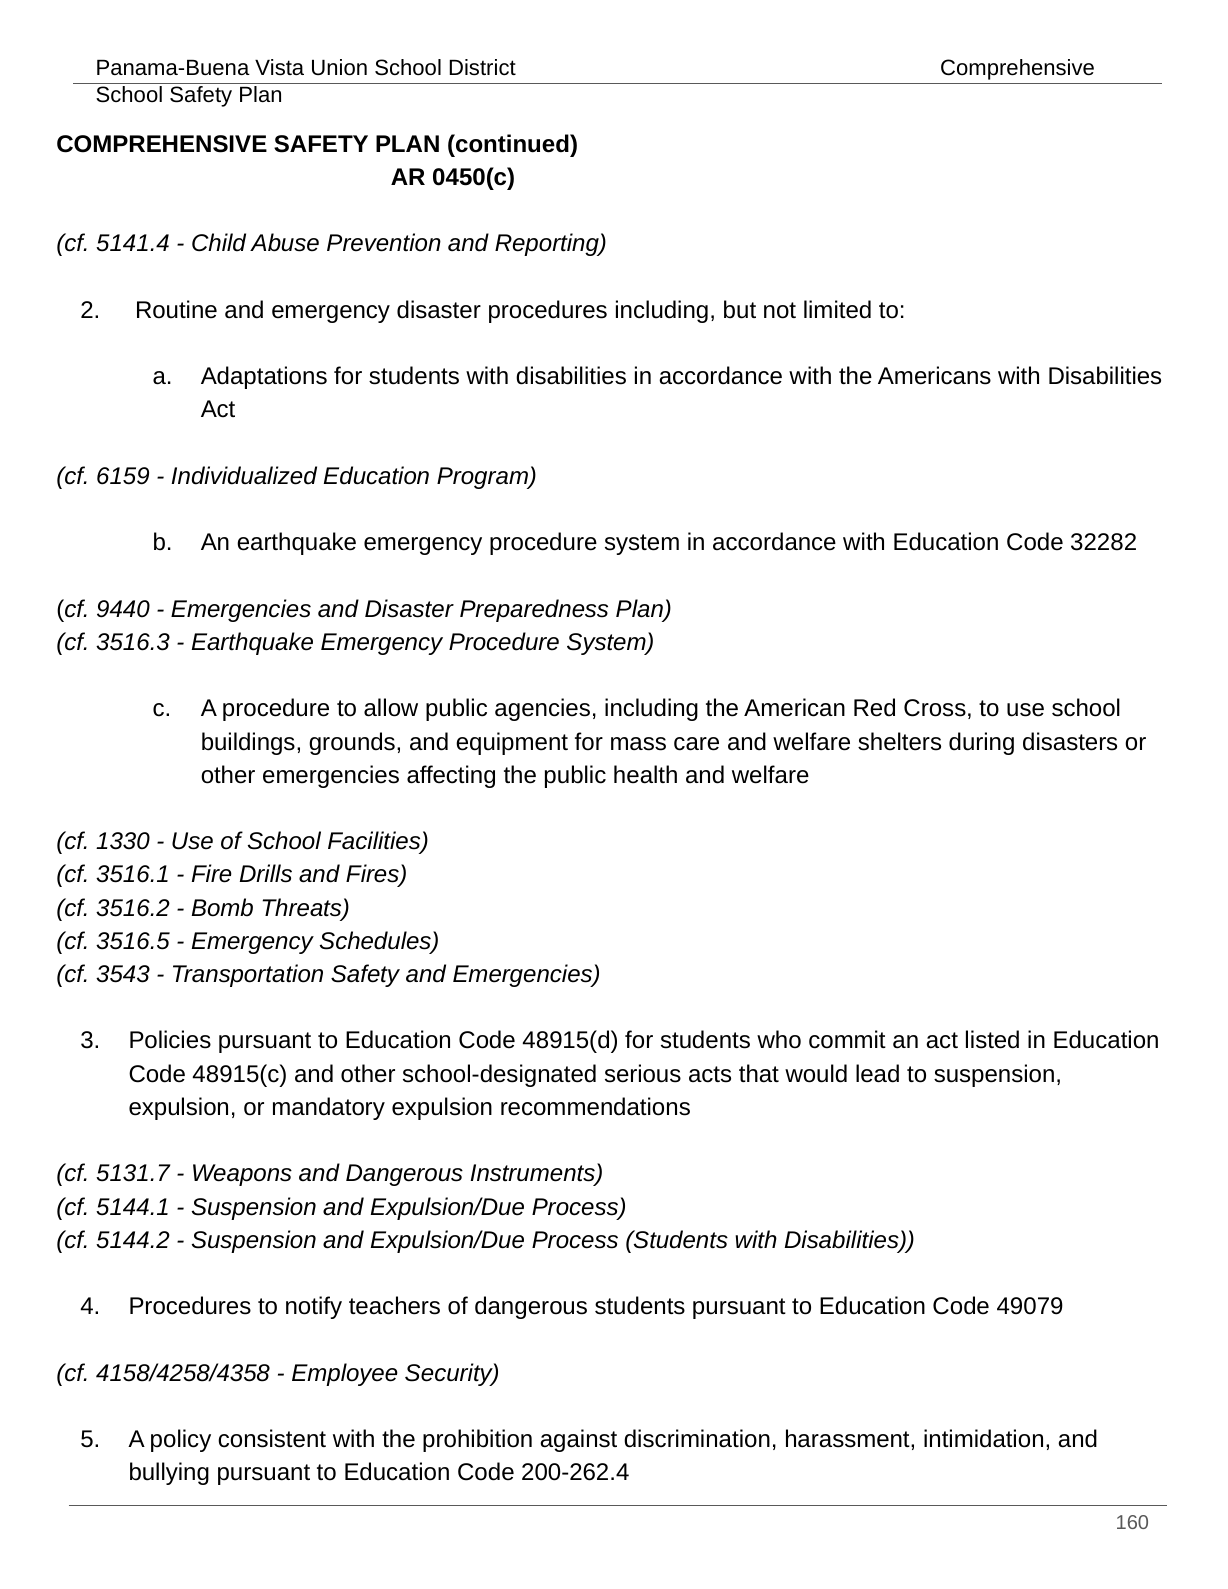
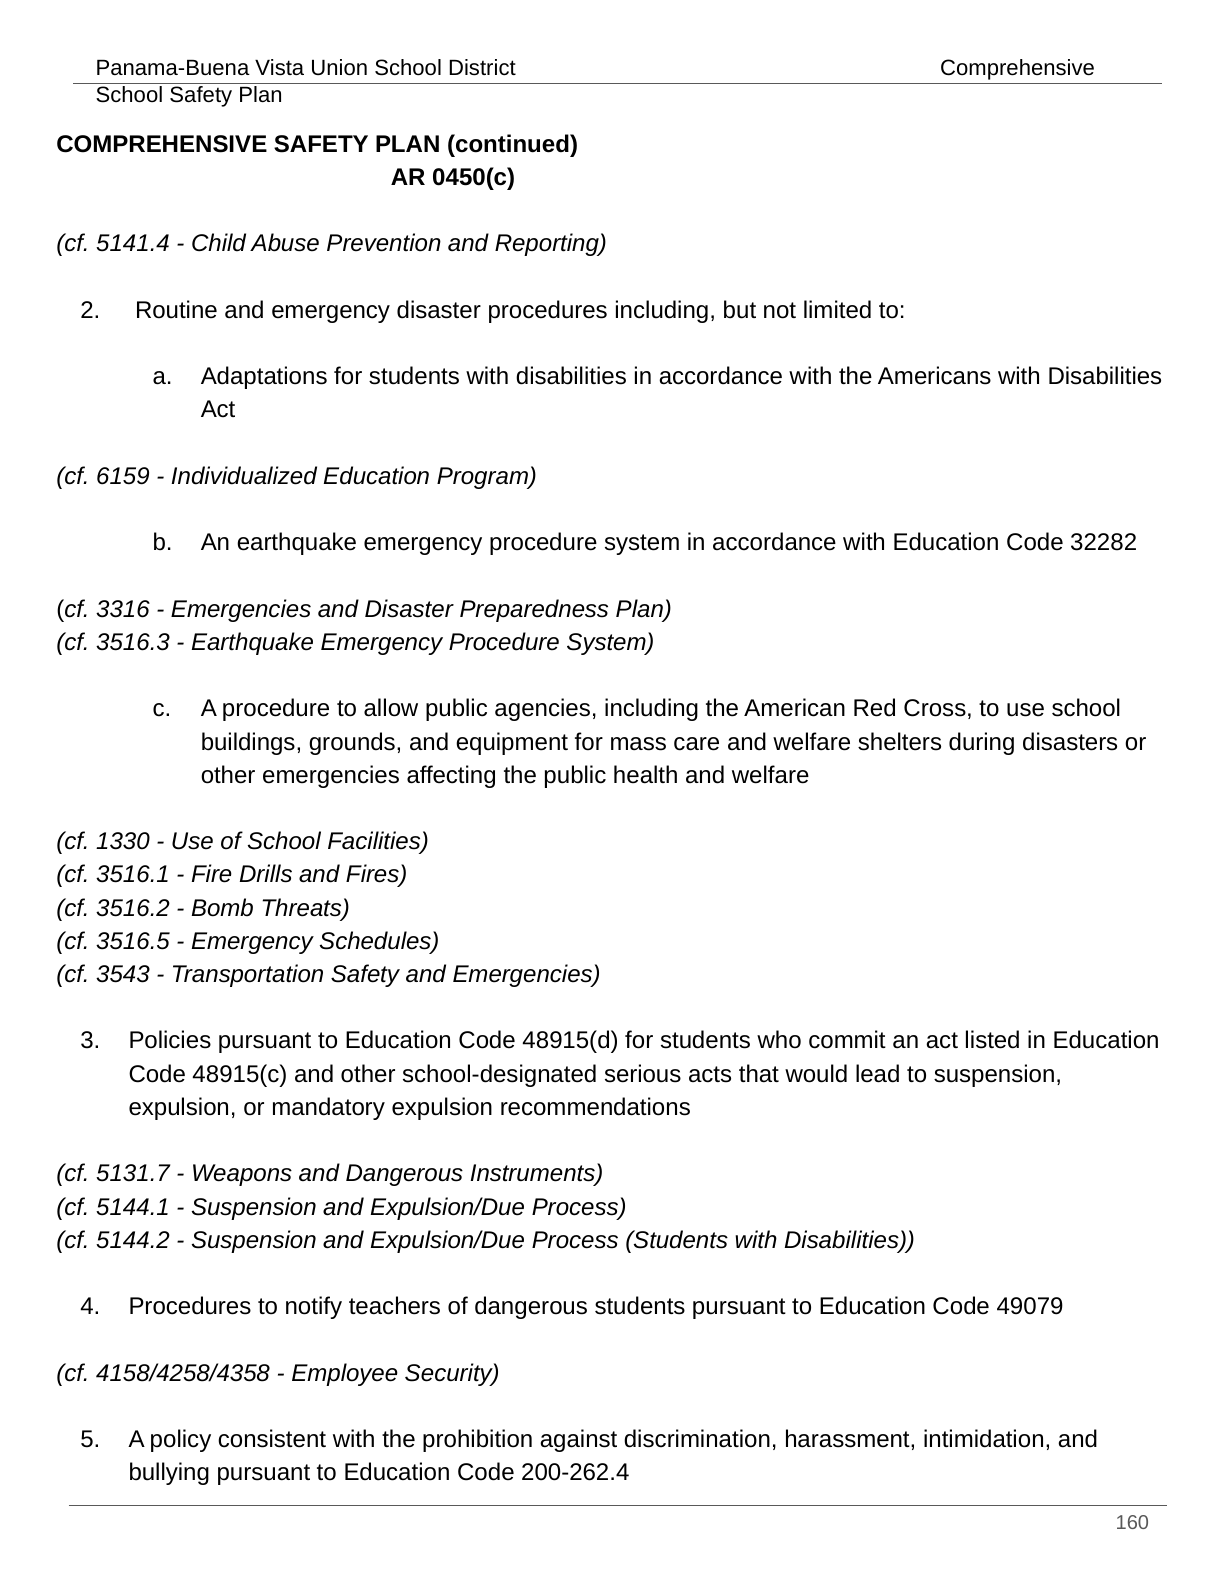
9440: 9440 -> 3316 (123, 609)
